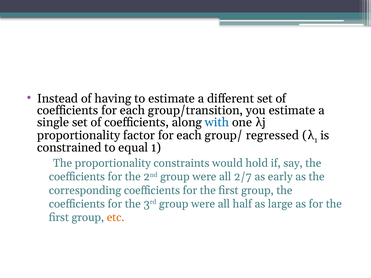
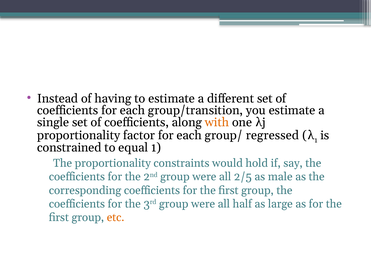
with colour: blue -> orange (217, 122)
2/7: 2/7 -> 2/5 (243, 177)
early: early -> male (280, 177)
